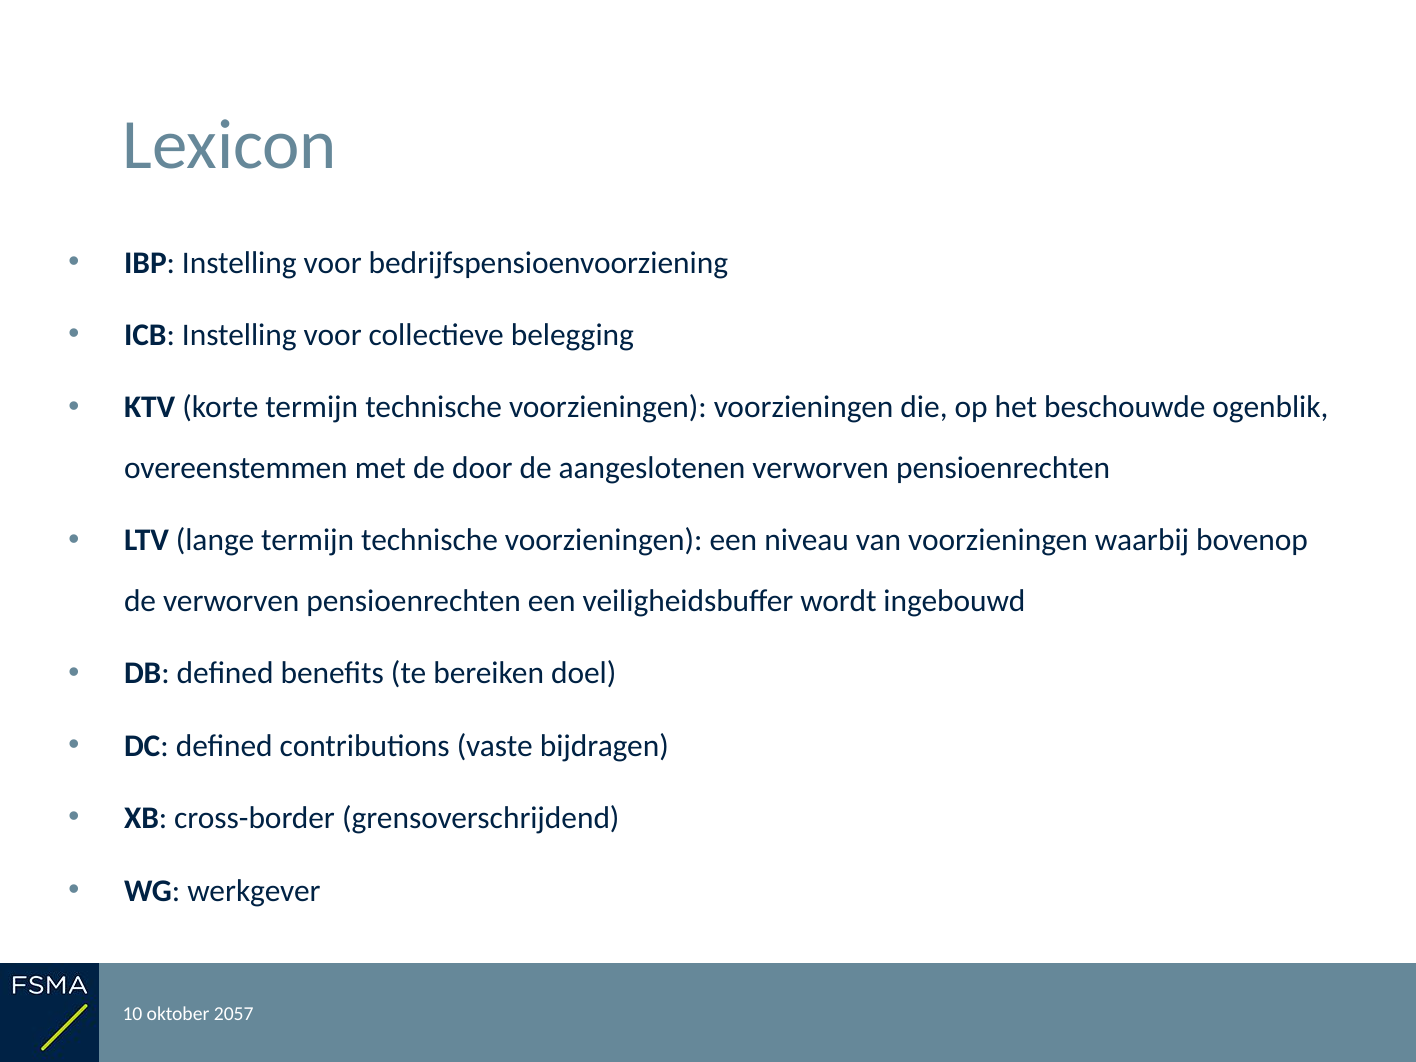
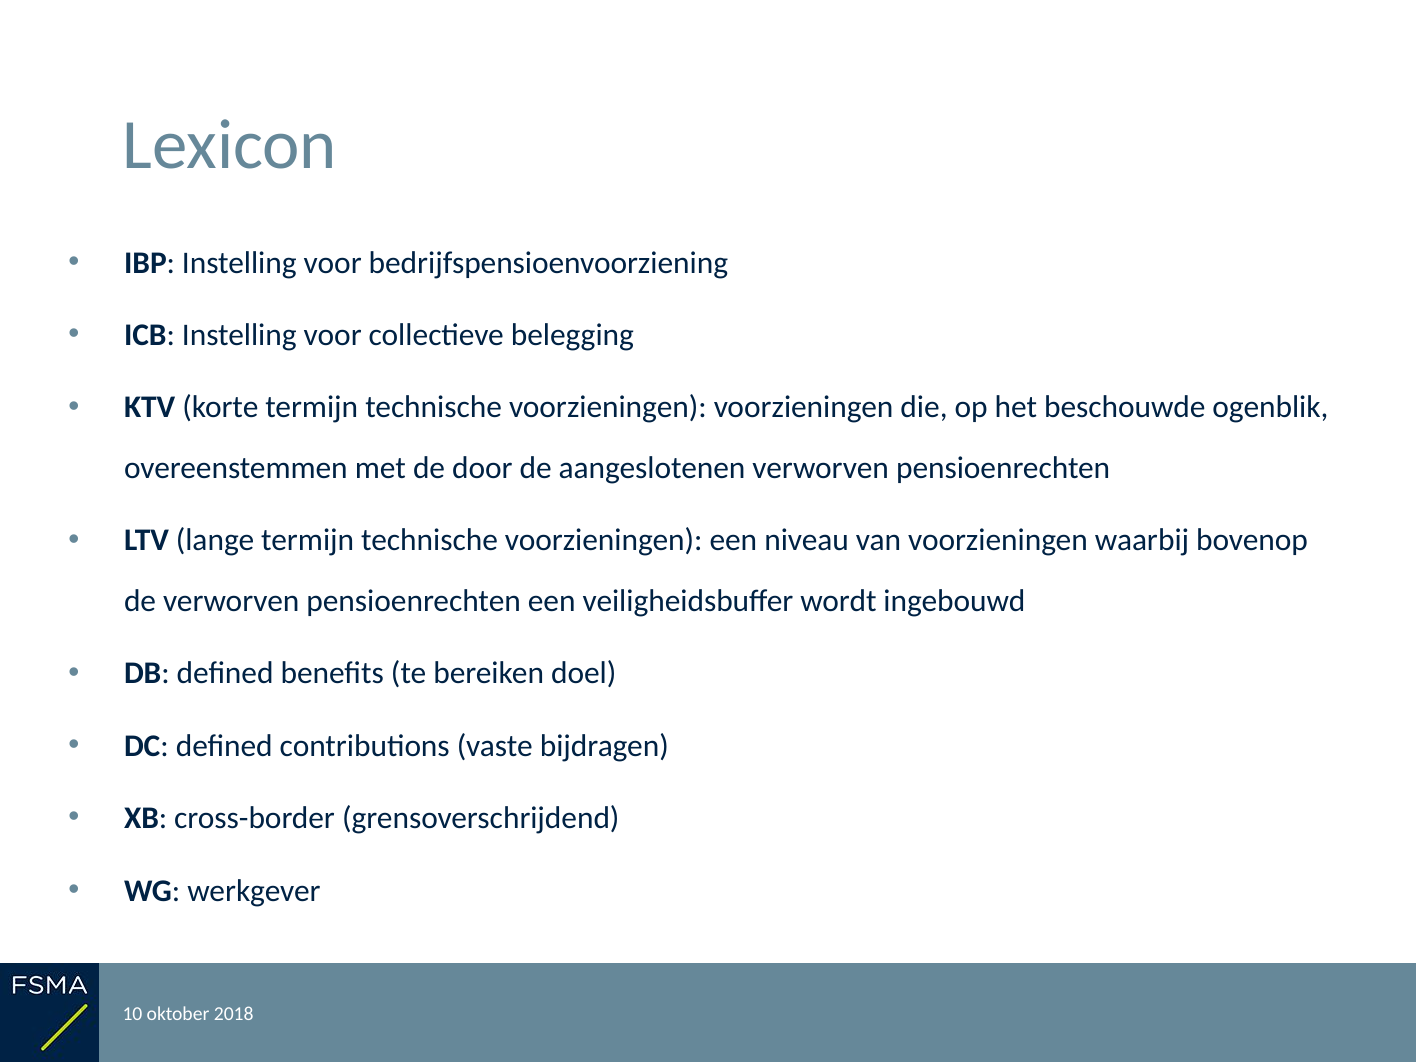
2057: 2057 -> 2018 (234, 1014)
